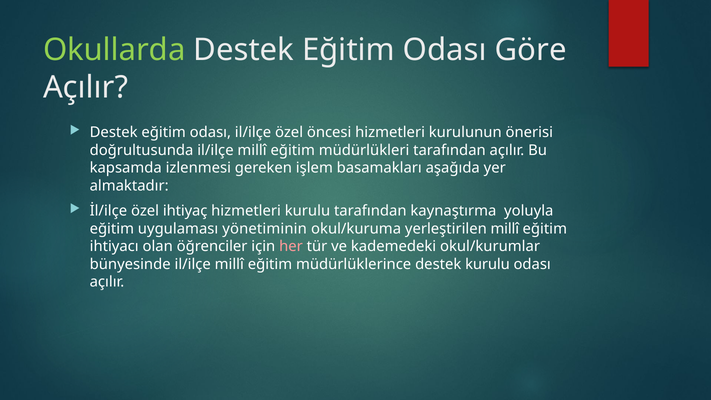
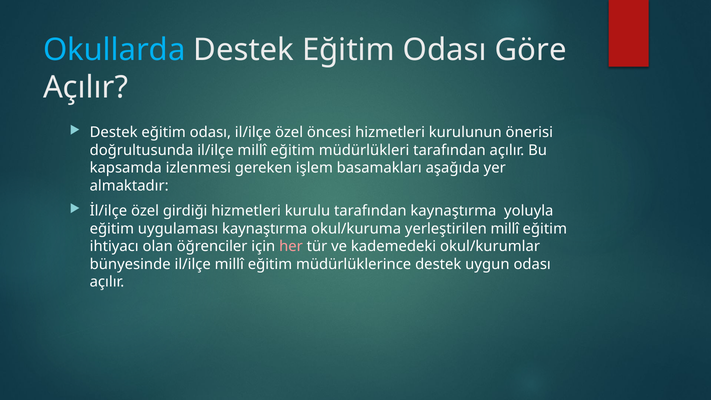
Okullarda colour: light green -> light blue (114, 50)
ihtiyaç: ihtiyaç -> girdiği (185, 211)
uygulaması yönetiminin: yönetiminin -> kaynaştırma (265, 229)
destek kurulu: kurulu -> uygun (487, 264)
